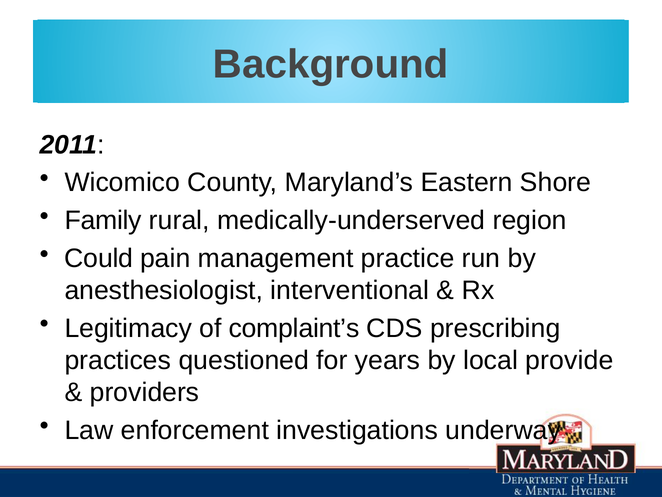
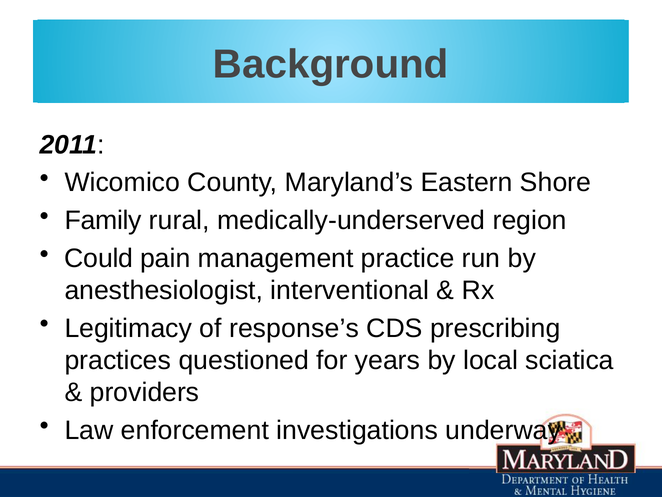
complaint’s: complaint’s -> response’s (294, 328)
provide: provide -> sciatica (570, 360)
